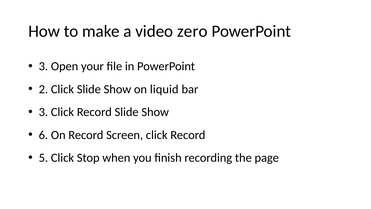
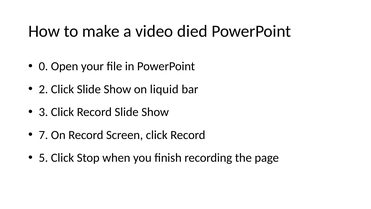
zero: zero -> died (192, 31)
3: 3 -> 0 (43, 66)
6: 6 -> 7 (43, 135)
